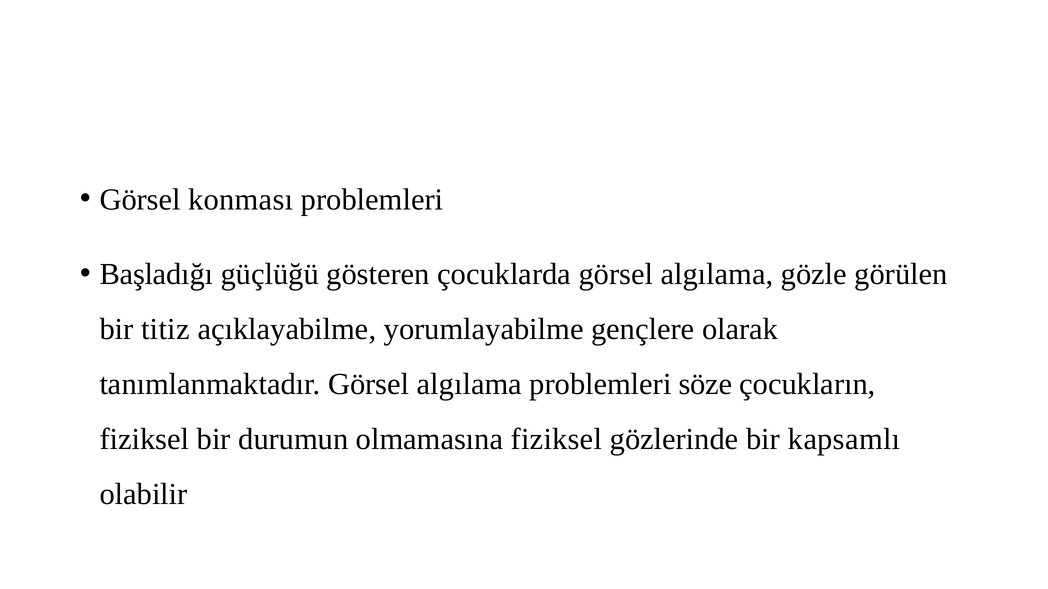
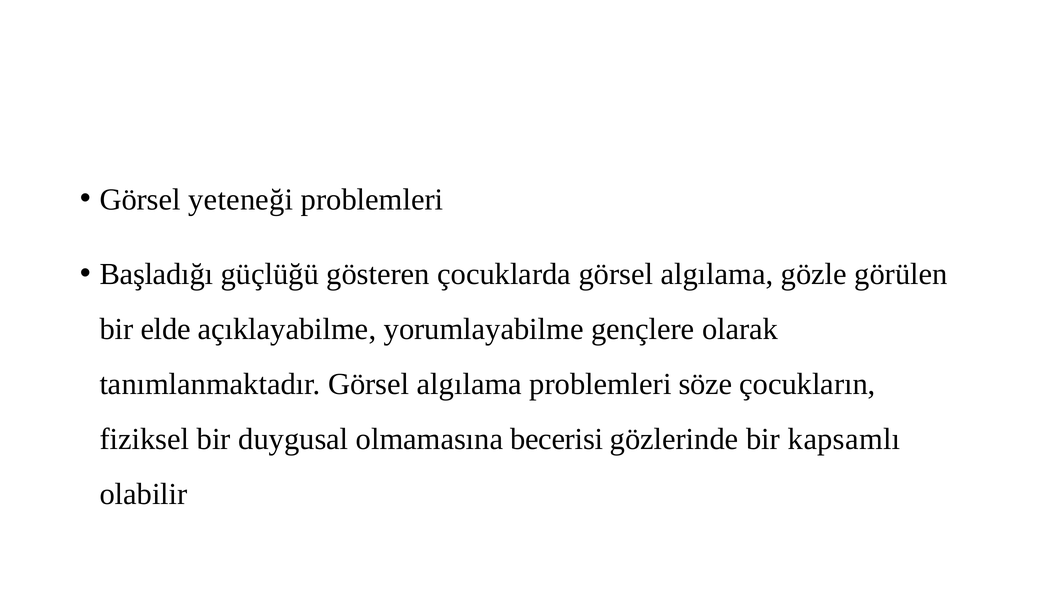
konması: konması -> yeteneği (241, 200)
titiz: titiz -> elde (166, 329)
durumun: durumun -> duygusal (293, 440)
olmamasına fiziksel: fiziksel -> becerisi (557, 440)
